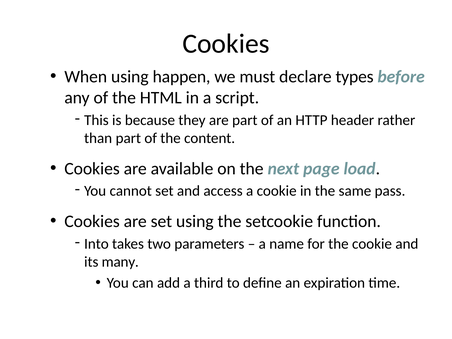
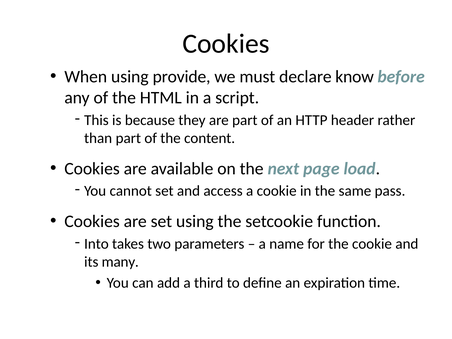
happen: happen -> provide (182, 77)
types: types -> know (355, 77)
